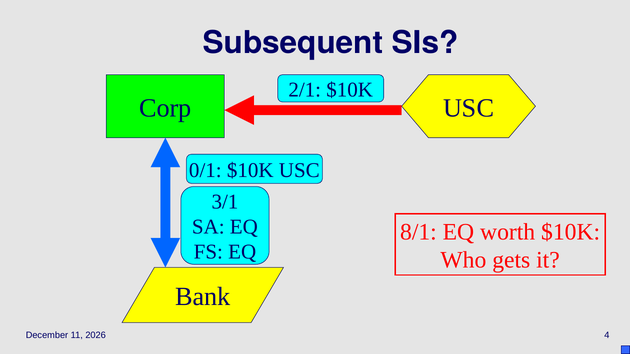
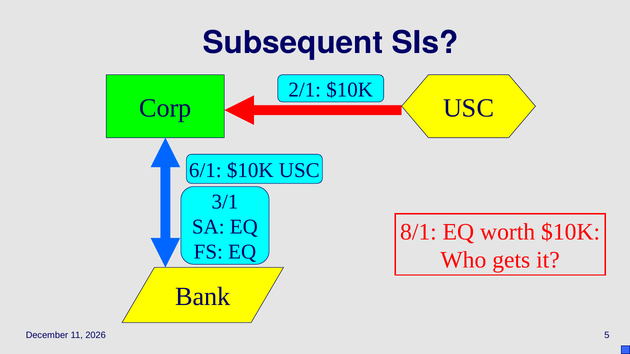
0/1: 0/1 -> 6/1 (205, 170)
4: 4 -> 5 (607, 335)
